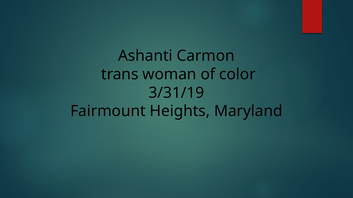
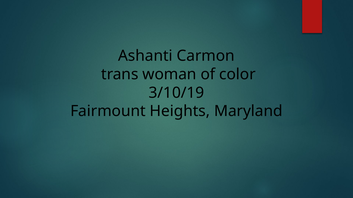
3/31/19: 3/31/19 -> 3/10/19 (176, 93)
